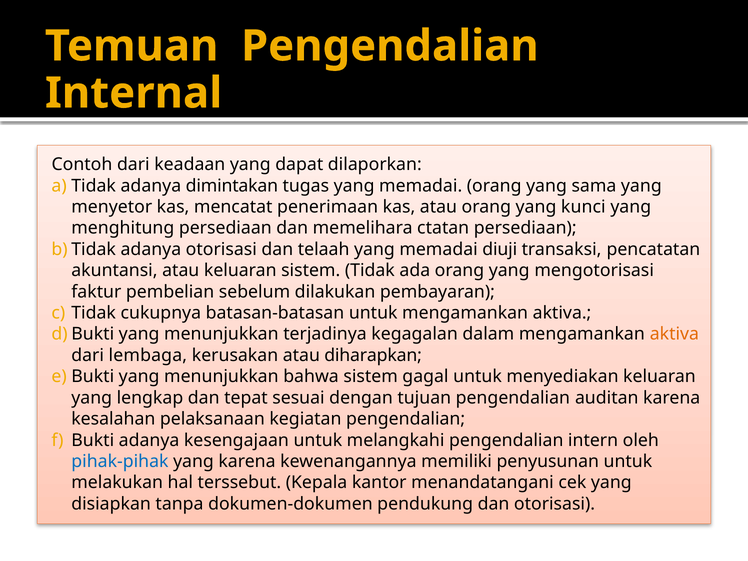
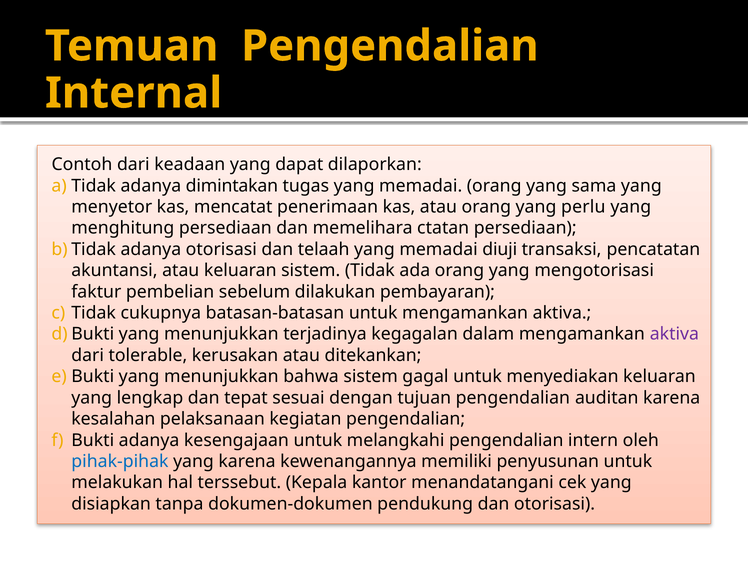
kunci: kunci -> perlu (583, 207)
aktiva colour: orange -> purple (674, 334)
lembaga: lembaga -> tolerable (148, 355)
diharapkan: diharapkan -> ditekankan (373, 355)
